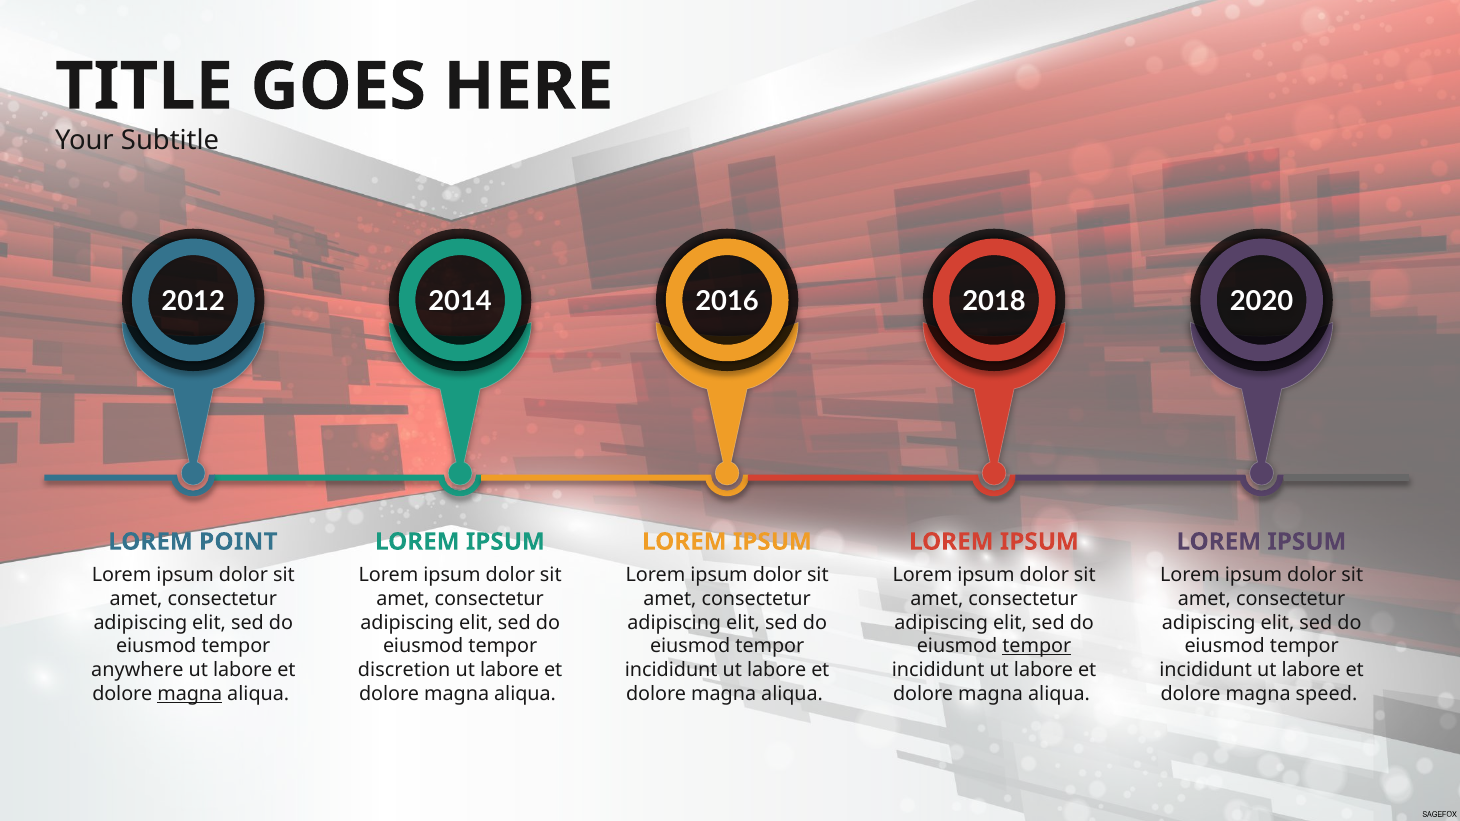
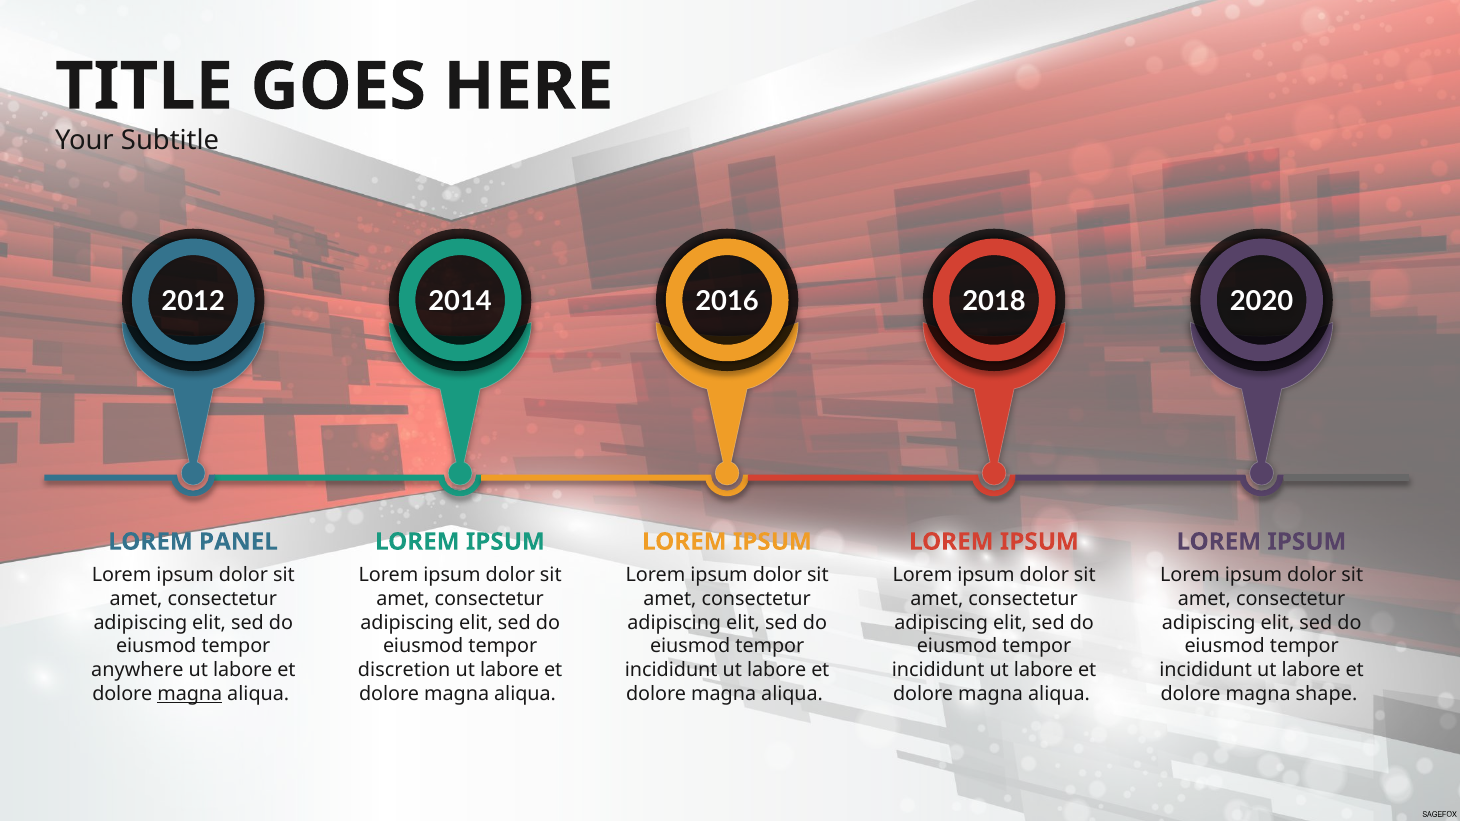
POINT: POINT -> PANEL (238, 542)
tempor underline: present -> none (1037, 647)
speed: speed -> shape (1326, 694)
